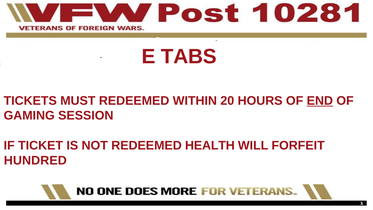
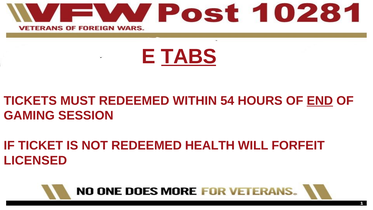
TABS underline: none -> present (189, 56)
20: 20 -> 54 (227, 101)
HUNDRED: HUNDRED -> LICENSED (35, 160)
